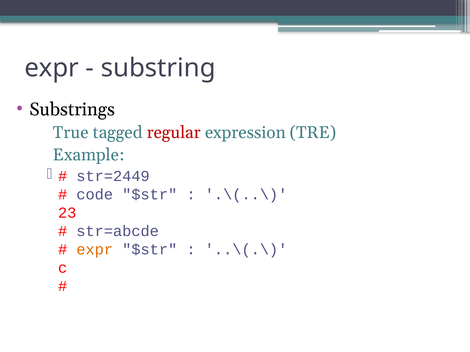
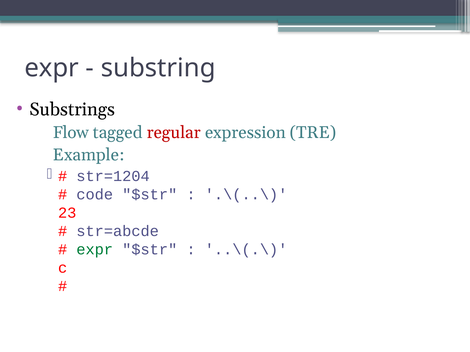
True: True -> Flow (71, 133)
str=2449: str=2449 -> str=1204 (113, 176)
expr colour: orange -> green (95, 250)
